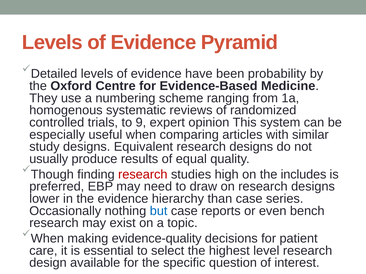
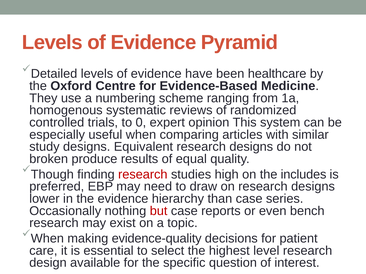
probability: probability -> healthcare (277, 74)
9: 9 -> 0 (141, 123)
usually: usually -> broken (49, 159)
but colour: blue -> red (159, 211)
